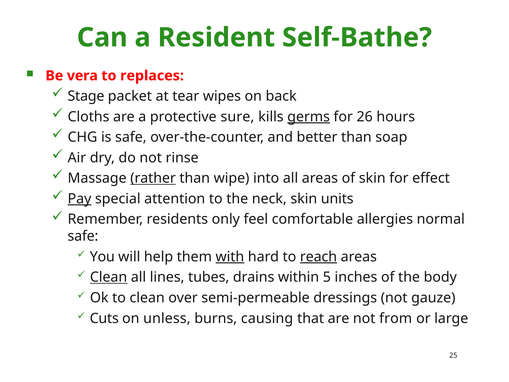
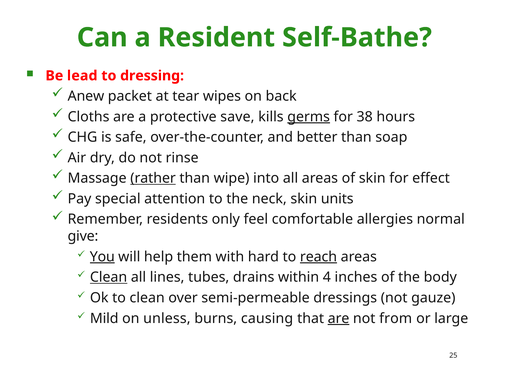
vera: vera -> lead (82, 76)
replaces: replaces -> dressing (152, 76)
Stage: Stage -> Anew (86, 96)
sure: sure -> save (237, 117)
26: 26 -> 38 (365, 117)
Pay underline: present -> none (79, 199)
safe: safe -> give (83, 236)
You underline: none -> present (102, 257)
with underline: present -> none (230, 257)
5: 5 -> 4 (327, 277)
Cuts: Cuts -> Mild (104, 318)
are underline: none -> present (339, 318)
